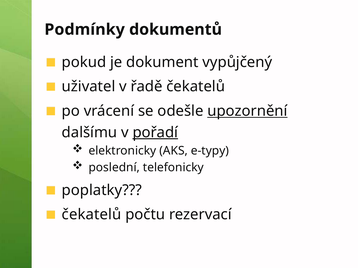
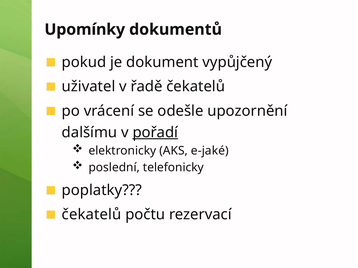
Podmínky: Podmínky -> Upomínky (85, 30)
upozornění underline: present -> none (247, 111)
e-typy: e-typy -> e-jaké (210, 151)
